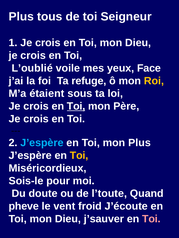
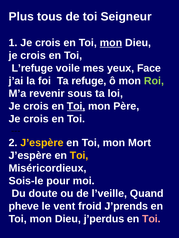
mon underline: none -> present (111, 43)
L’oublié: L’oublié -> L’refuge (32, 68)
Roi colour: yellow -> light green (154, 81)
étaient: étaient -> revenir (47, 94)
J’espère colour: light blue -> yellow (42, 143)
mon Plus: Plus -> Mort (140, 143)
l’toute: l’toute -> l’veille (109, 194)
J’écoute: J’écoute -> J’prends (126, 207)
j’sauver: j’sauver -> j’perdus (104, 220)
